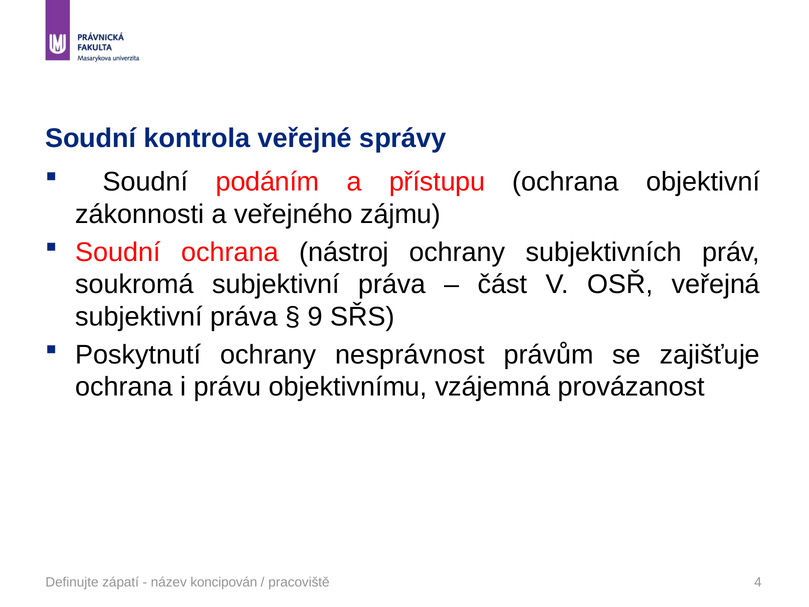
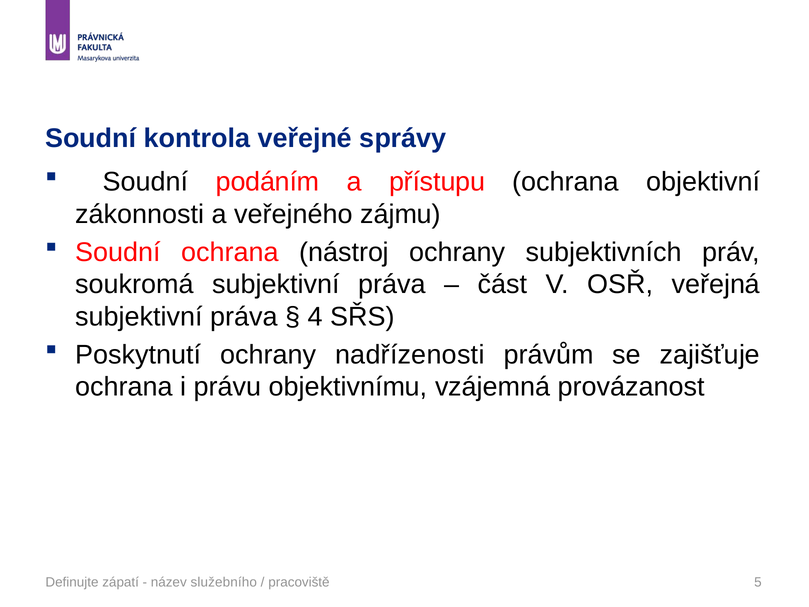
9: 9 -> 4 (315, 317)
nesprávnost: nesprávnost -> nadřízenosti (410, 354)
koncipován: koncipován -> služebního (224, 582)
4: 4 -> 5 (758, 582)
